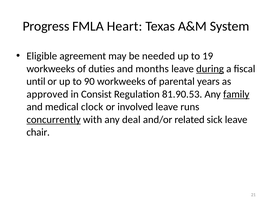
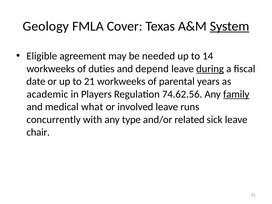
Progress: Progress -> Geology (46, 26)
Heart: Heart -> Cover (125, 26)
System underline: none -> present (230, 26)
19: 19 -> 14 (208, 56)
months: months -> depend (152, 69)
until: until -> date (36, 81)
to 90: 90 -> 21 (89, 81)
approved: approved -> academic (47, 94)
Consist: Consist -> Players (96, 94)
81.90.53: 81.90.53 -> 74.62.56 (182, 94)
clock: clock -> what (92, 107)
concurrently underline: present -> none (54, 120)
deal: deal -> type (131, 120)
